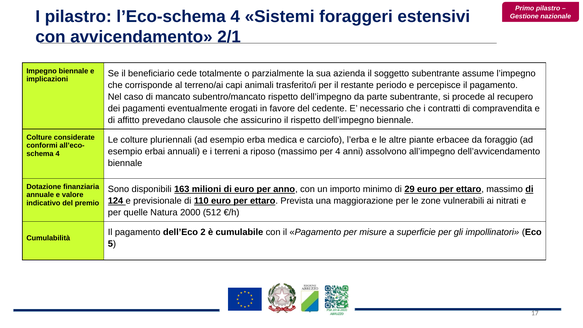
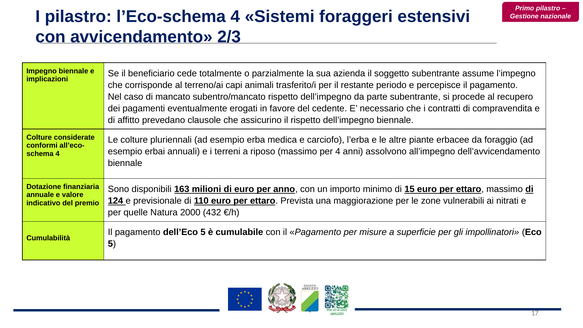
2/1: 2/1 -> 2/3 (229, 37)
29: 29 -> 15 (410, 189)
512: 512 -> 432 (212, 213)
dell’Eco 2: 2 -> 5 (203, 232)
